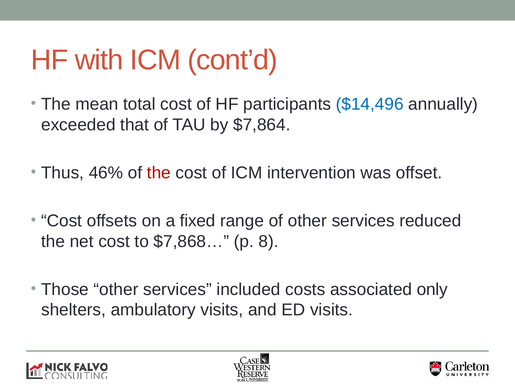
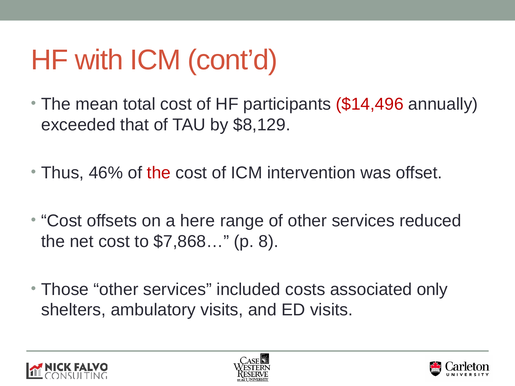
$14,496 colour: blue -> red (370, 104)
$7,864: $7,864 -> $8,129 (262, 125)
fixed: fixed -> here (198, 221)
